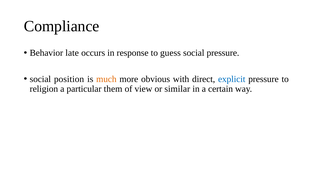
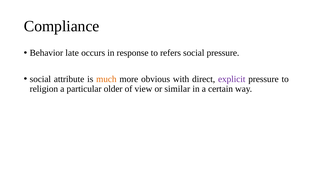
guess: guess -> refers (171, 53)
position: position -> attribute (69, 79)
explicit colour: blue -> purple (232, 79)
them: them -> older (113, 89)
